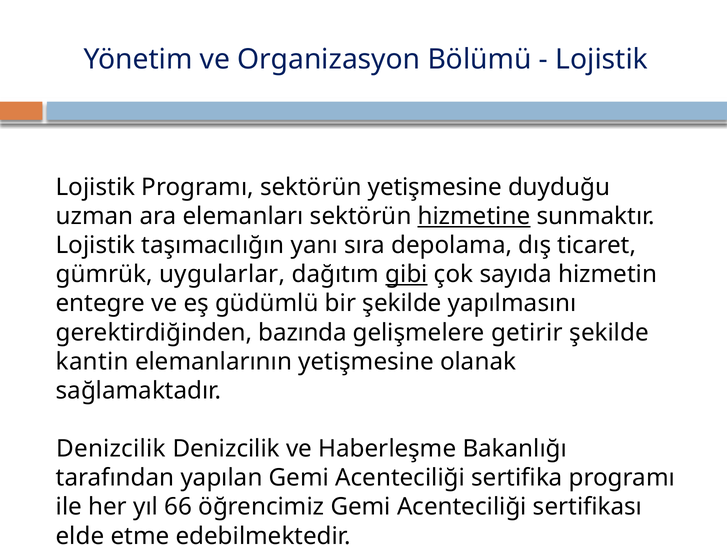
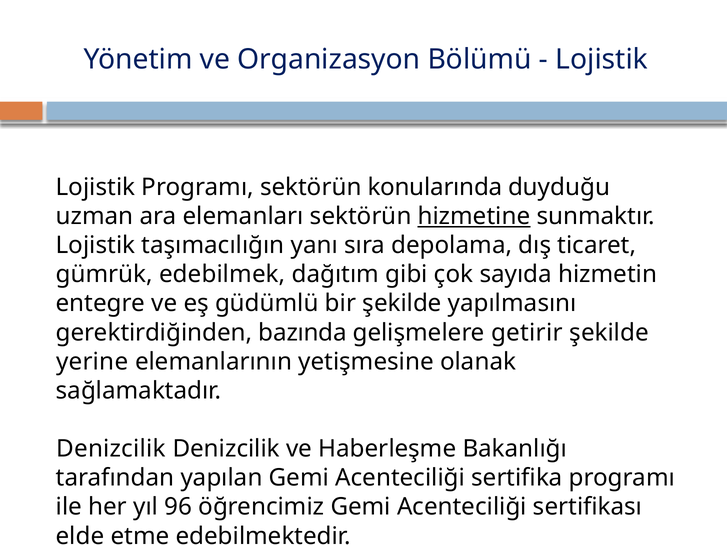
sektörün yetişmesine: yetişmesine -> konularında (435, 187)
uygularlar: uygularlar -> edebilmek (222, 275)
gibi underline: present -> none (407, 275)
kantin: kantin -> yerine (92, 362)
66: 66 -> 96 (178, 507)
